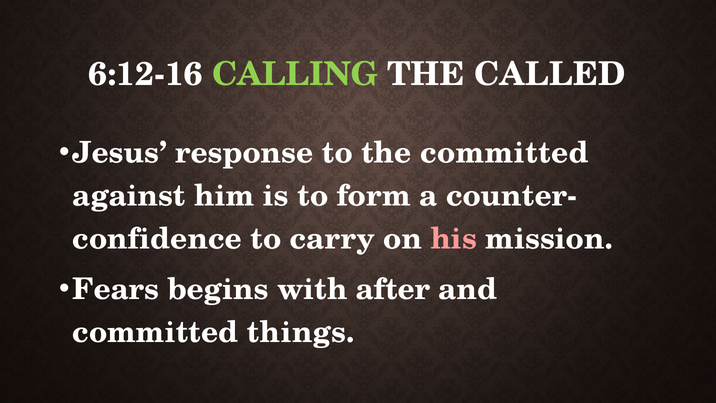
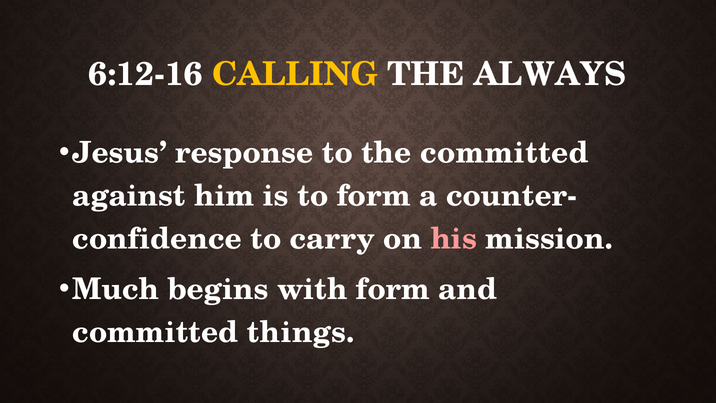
CALLING colour: light green -> yellow (295, 75)
CALLED: CALLED -> ALWAYS (550, 75)
Fears: Fears -> Much (116, 289)
with after: after -> form (393, 289)
